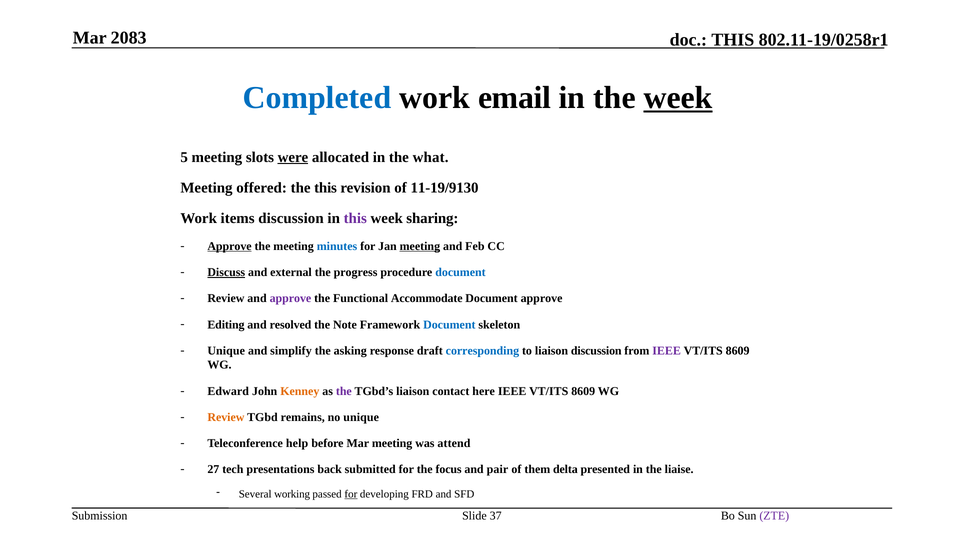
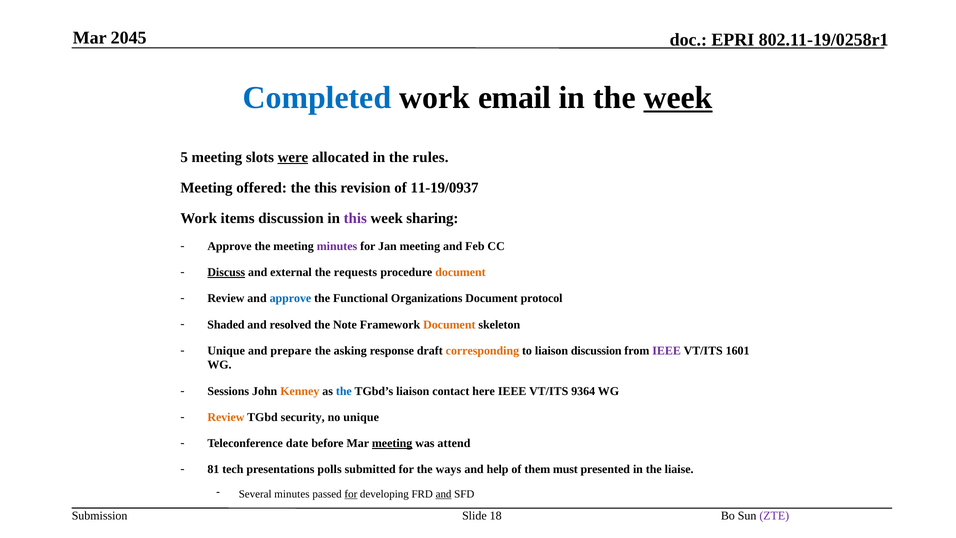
2083: 2083 -> 2045 (129, 38)
THIS: THIS -> EPRI (733, 40)
what: what -> rules (431, 157)
11-19/9130: 11-19/9130 -> 11-19/0937 (445, 188)
Approve underline: present -> none (229, 246)
minutes colour: blue -> purple (337, 246)
meeting underline: present -> none (420, 246)
progress: progress -> requests (355, 272)
document colour: blue -> orange (460, 272)
approve colour: purple -> blue (290, 298)
Accommodate: Accommodate -> Organizations (427, 298)
Document approve: approve -> protocol (542, 298)
Editing: Editing -> Shaded (226, 324)
Document colour: blue -> orange (449, 324)
simplify: simplify -> prepare (291, 351)
corresponding colour: blue -> orange (482, 351)
8609: 8609 -> 1601 (738, 351)
Edward: Edward -> Sessions (228, 391)
the colour: purple -> blue (344, 391)
8609: 8609 -> 9364 (583, 391)
remains: remains -> security (303, 417)
help: help -> date (297, 443)
meeting underline: none -> present (392, 443)
27: 27 -> 81 (213, 469)
back: back -> polls (330, 469)
focus: focus -> ways (448, 469)
pair: pair -> help (498, 469)
delta: delta -> must (565, 469)
Several working: working -> minutes (292, 494)
and underline: none -> present (444, 494)
37: 37 -> 18 (496, 516)
